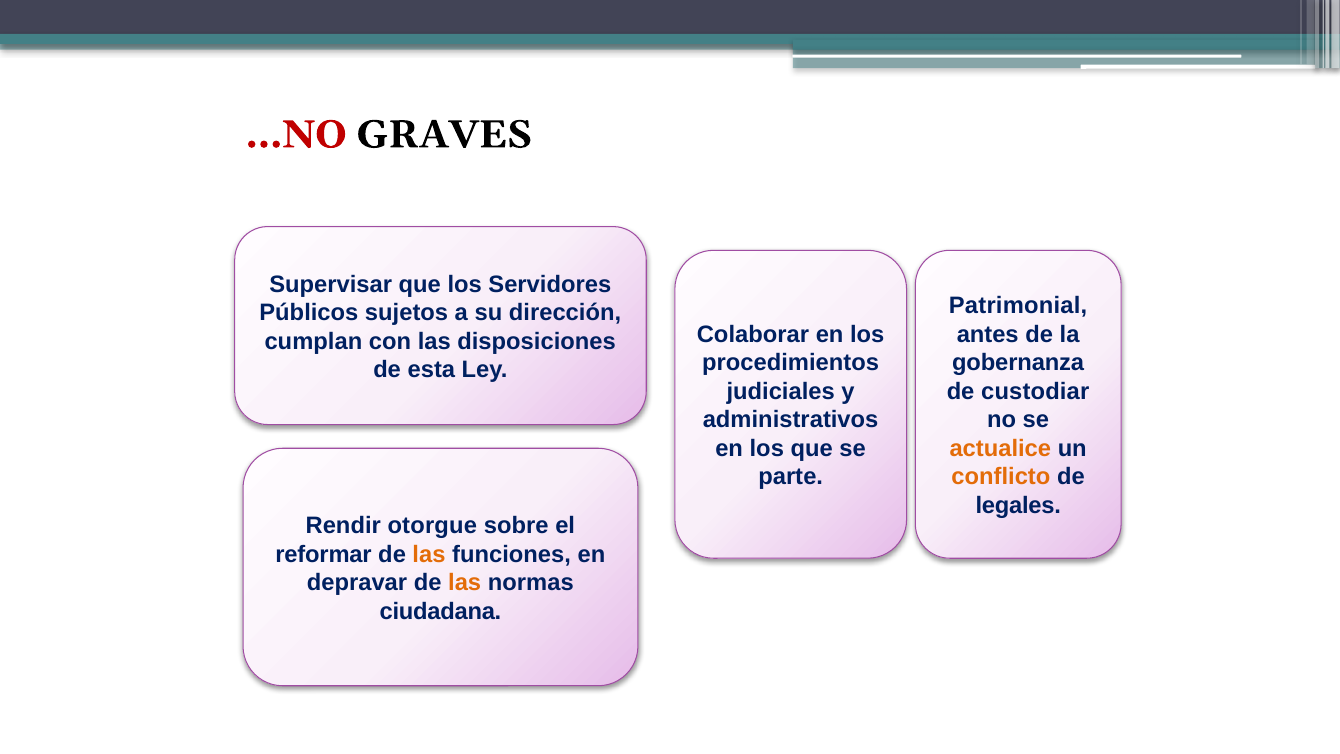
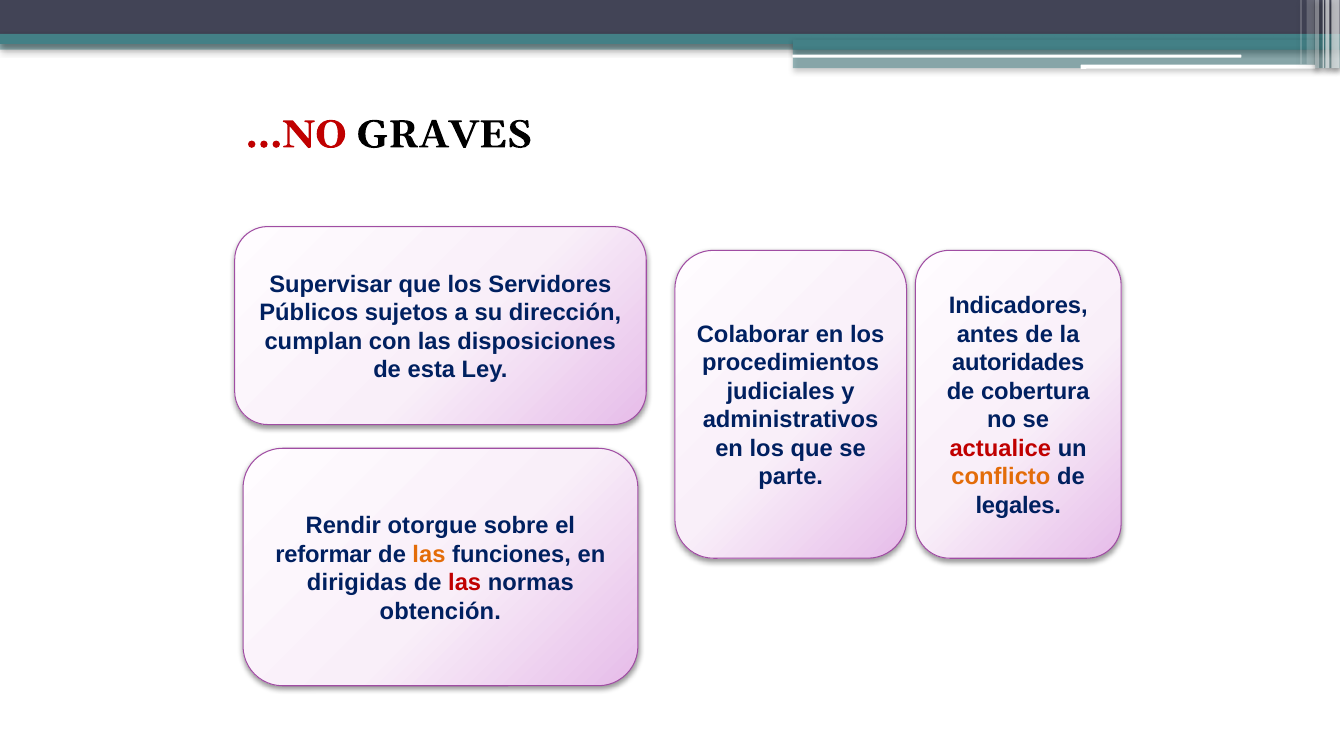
Patrimonial: Patrimonial -> Indicadores (1018, 306)
gobernanza: gobernanza -> autoridades (1018, 363)
custodiar: custodiar -> cobertura (1035, 392)
actualice colour: orange -> red (1000, 448)
depravar: depravar -> dirigidas (357, 583)
las colour: orange -> red (465, 583)
ciudadana: ciudadana -> obtención (440, 611)
